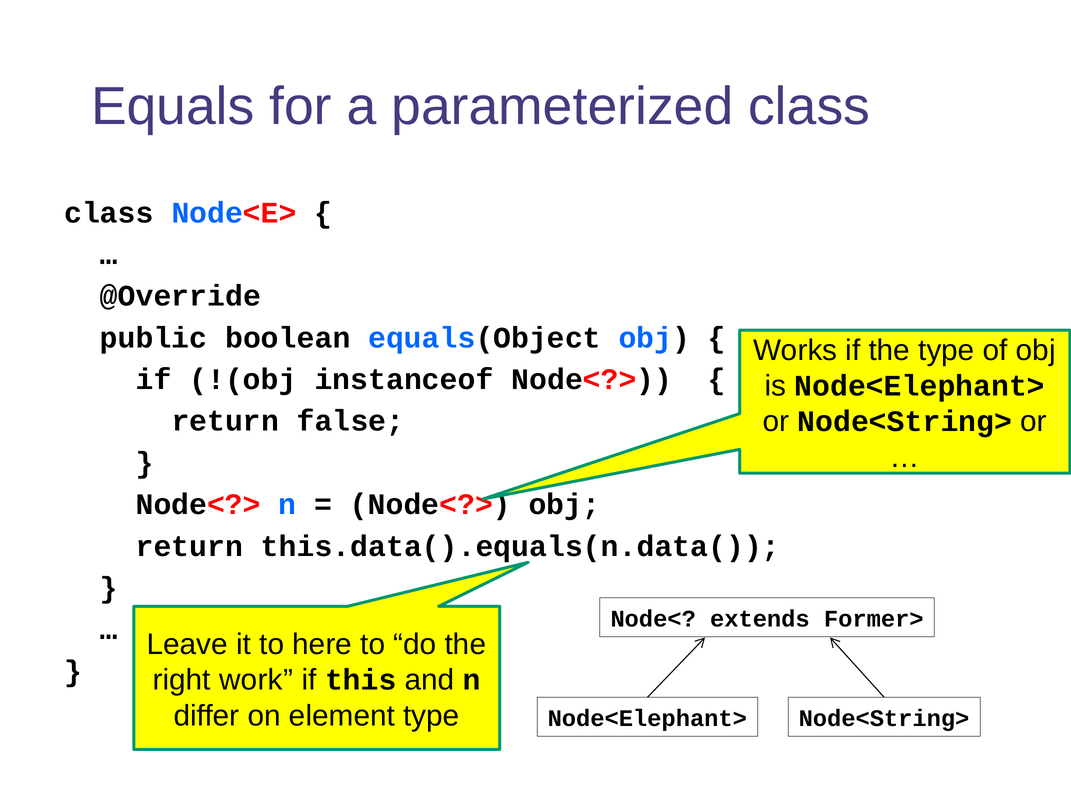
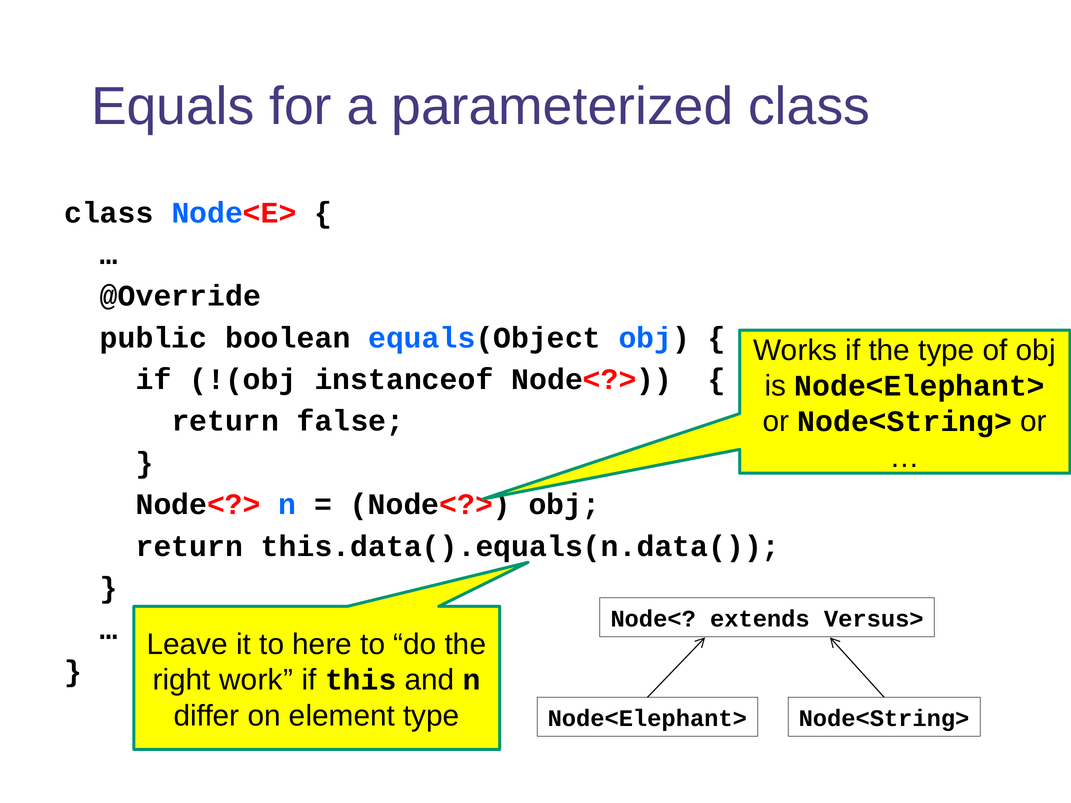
Former>: Former> -> Versus> (874, 619)
